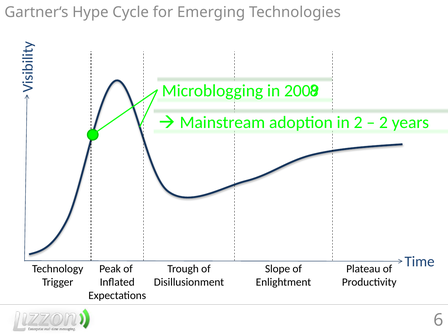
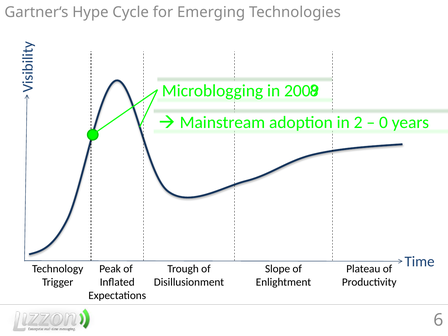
2: 2 -> 0 (383, 122)
